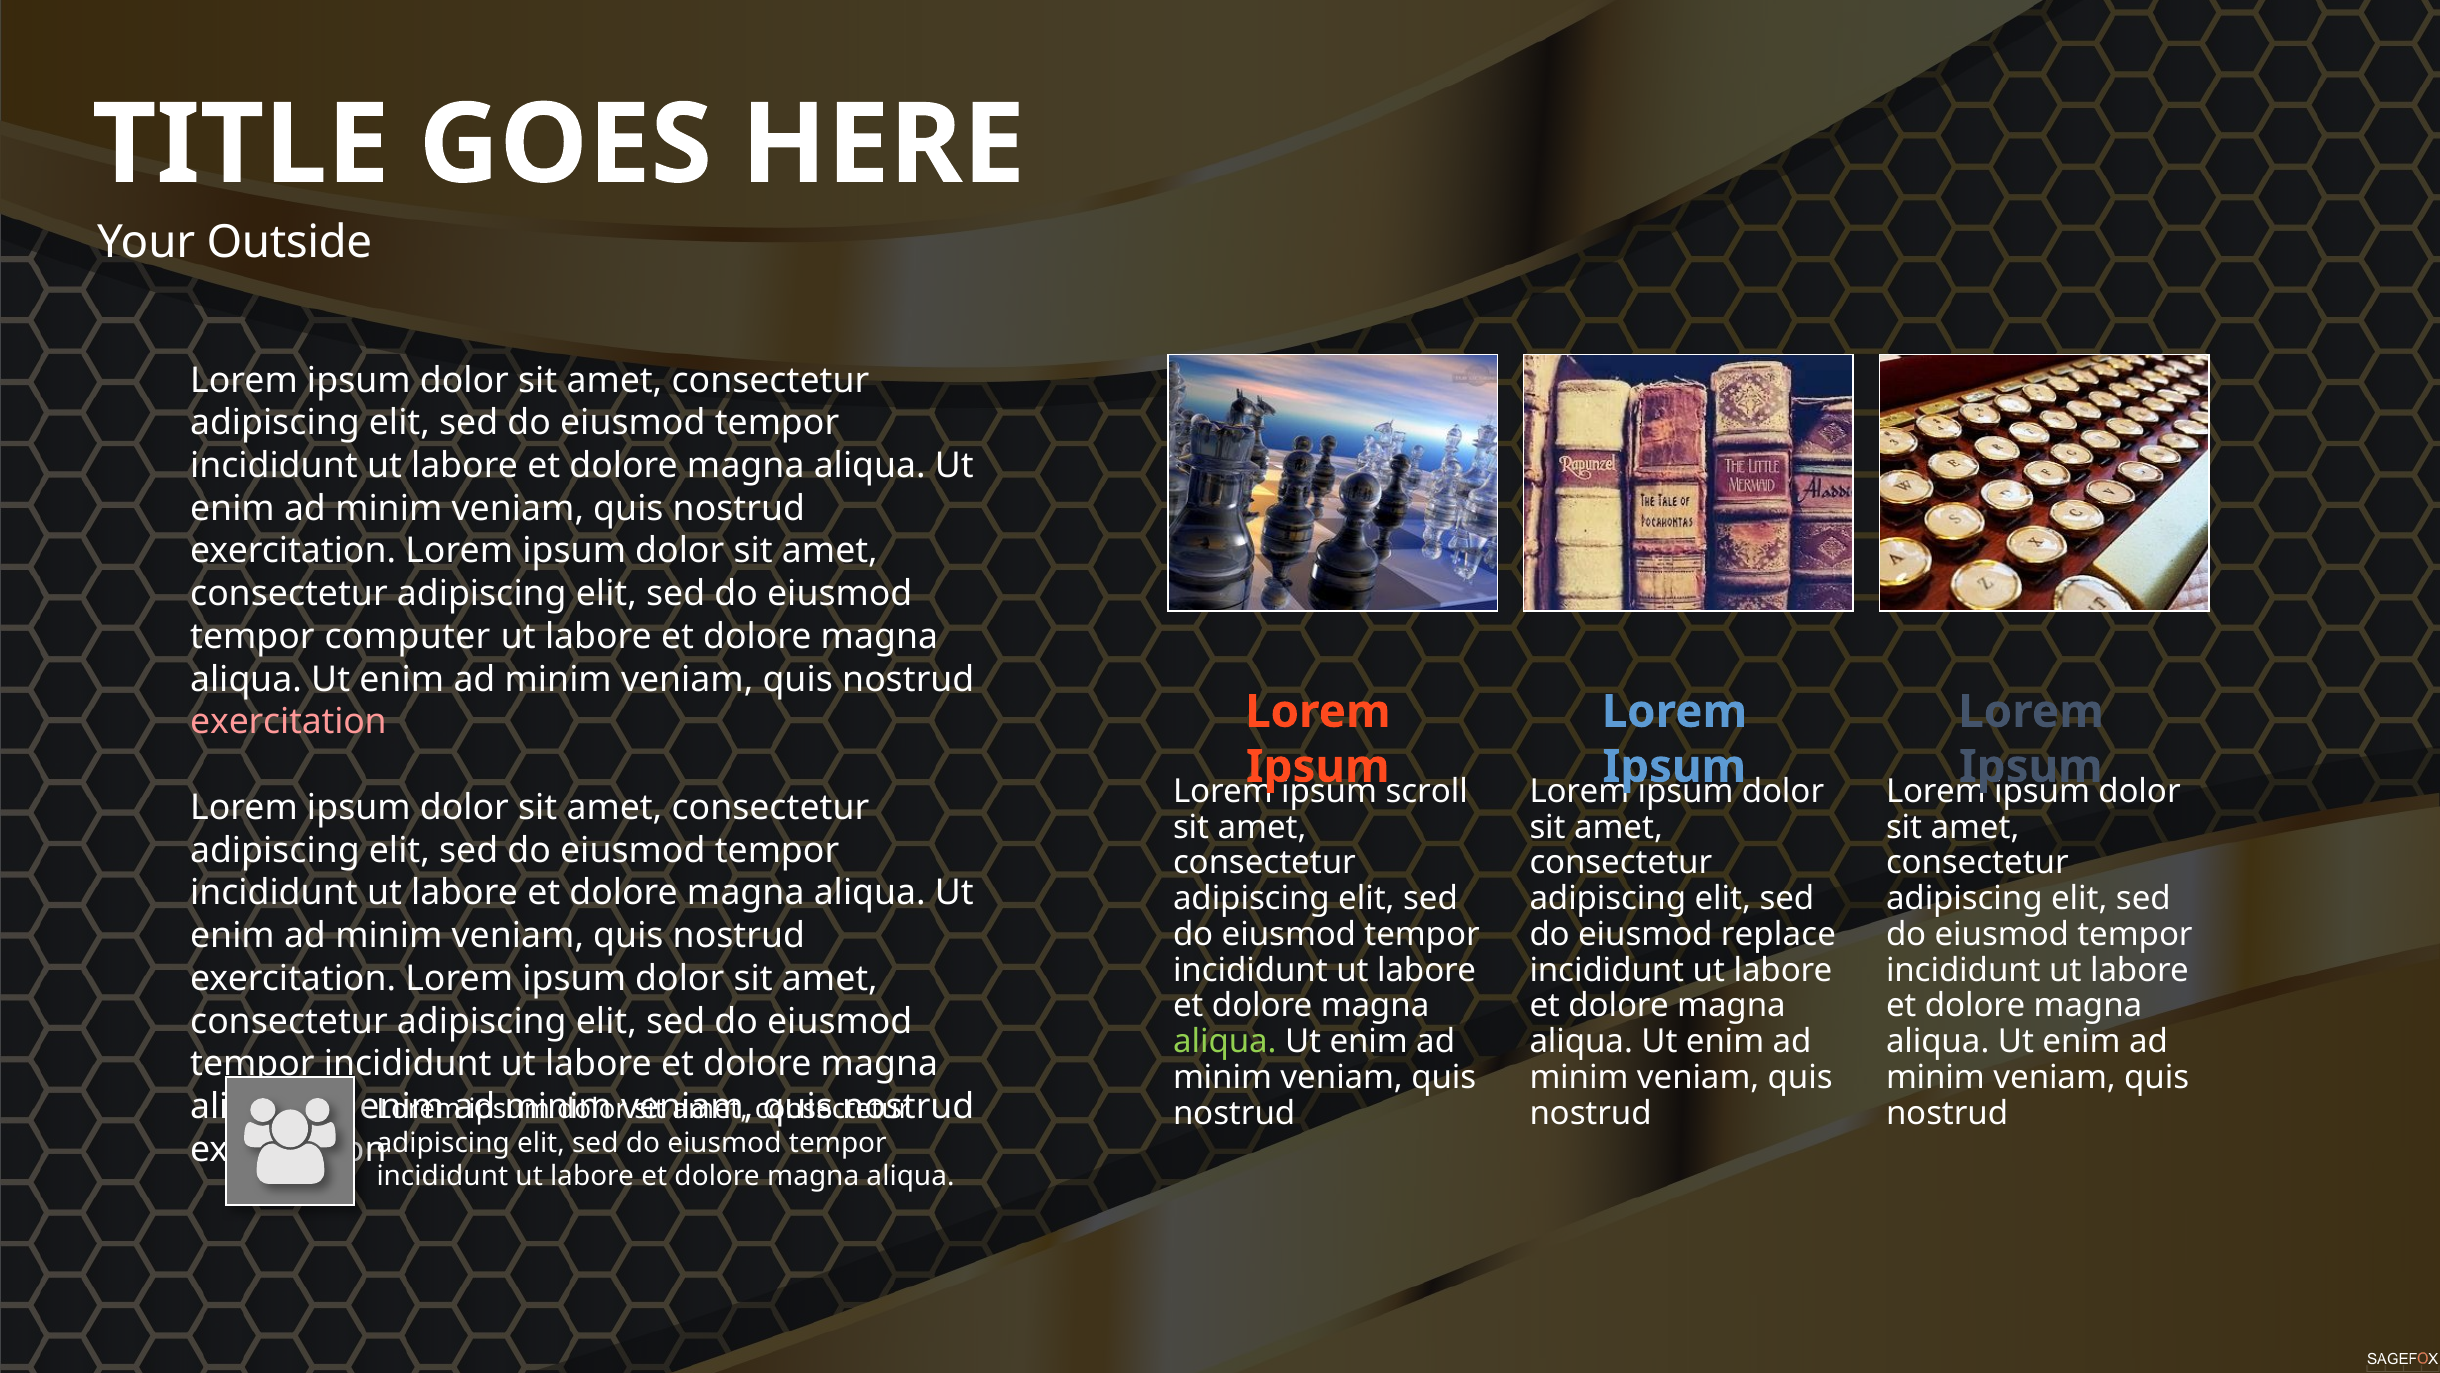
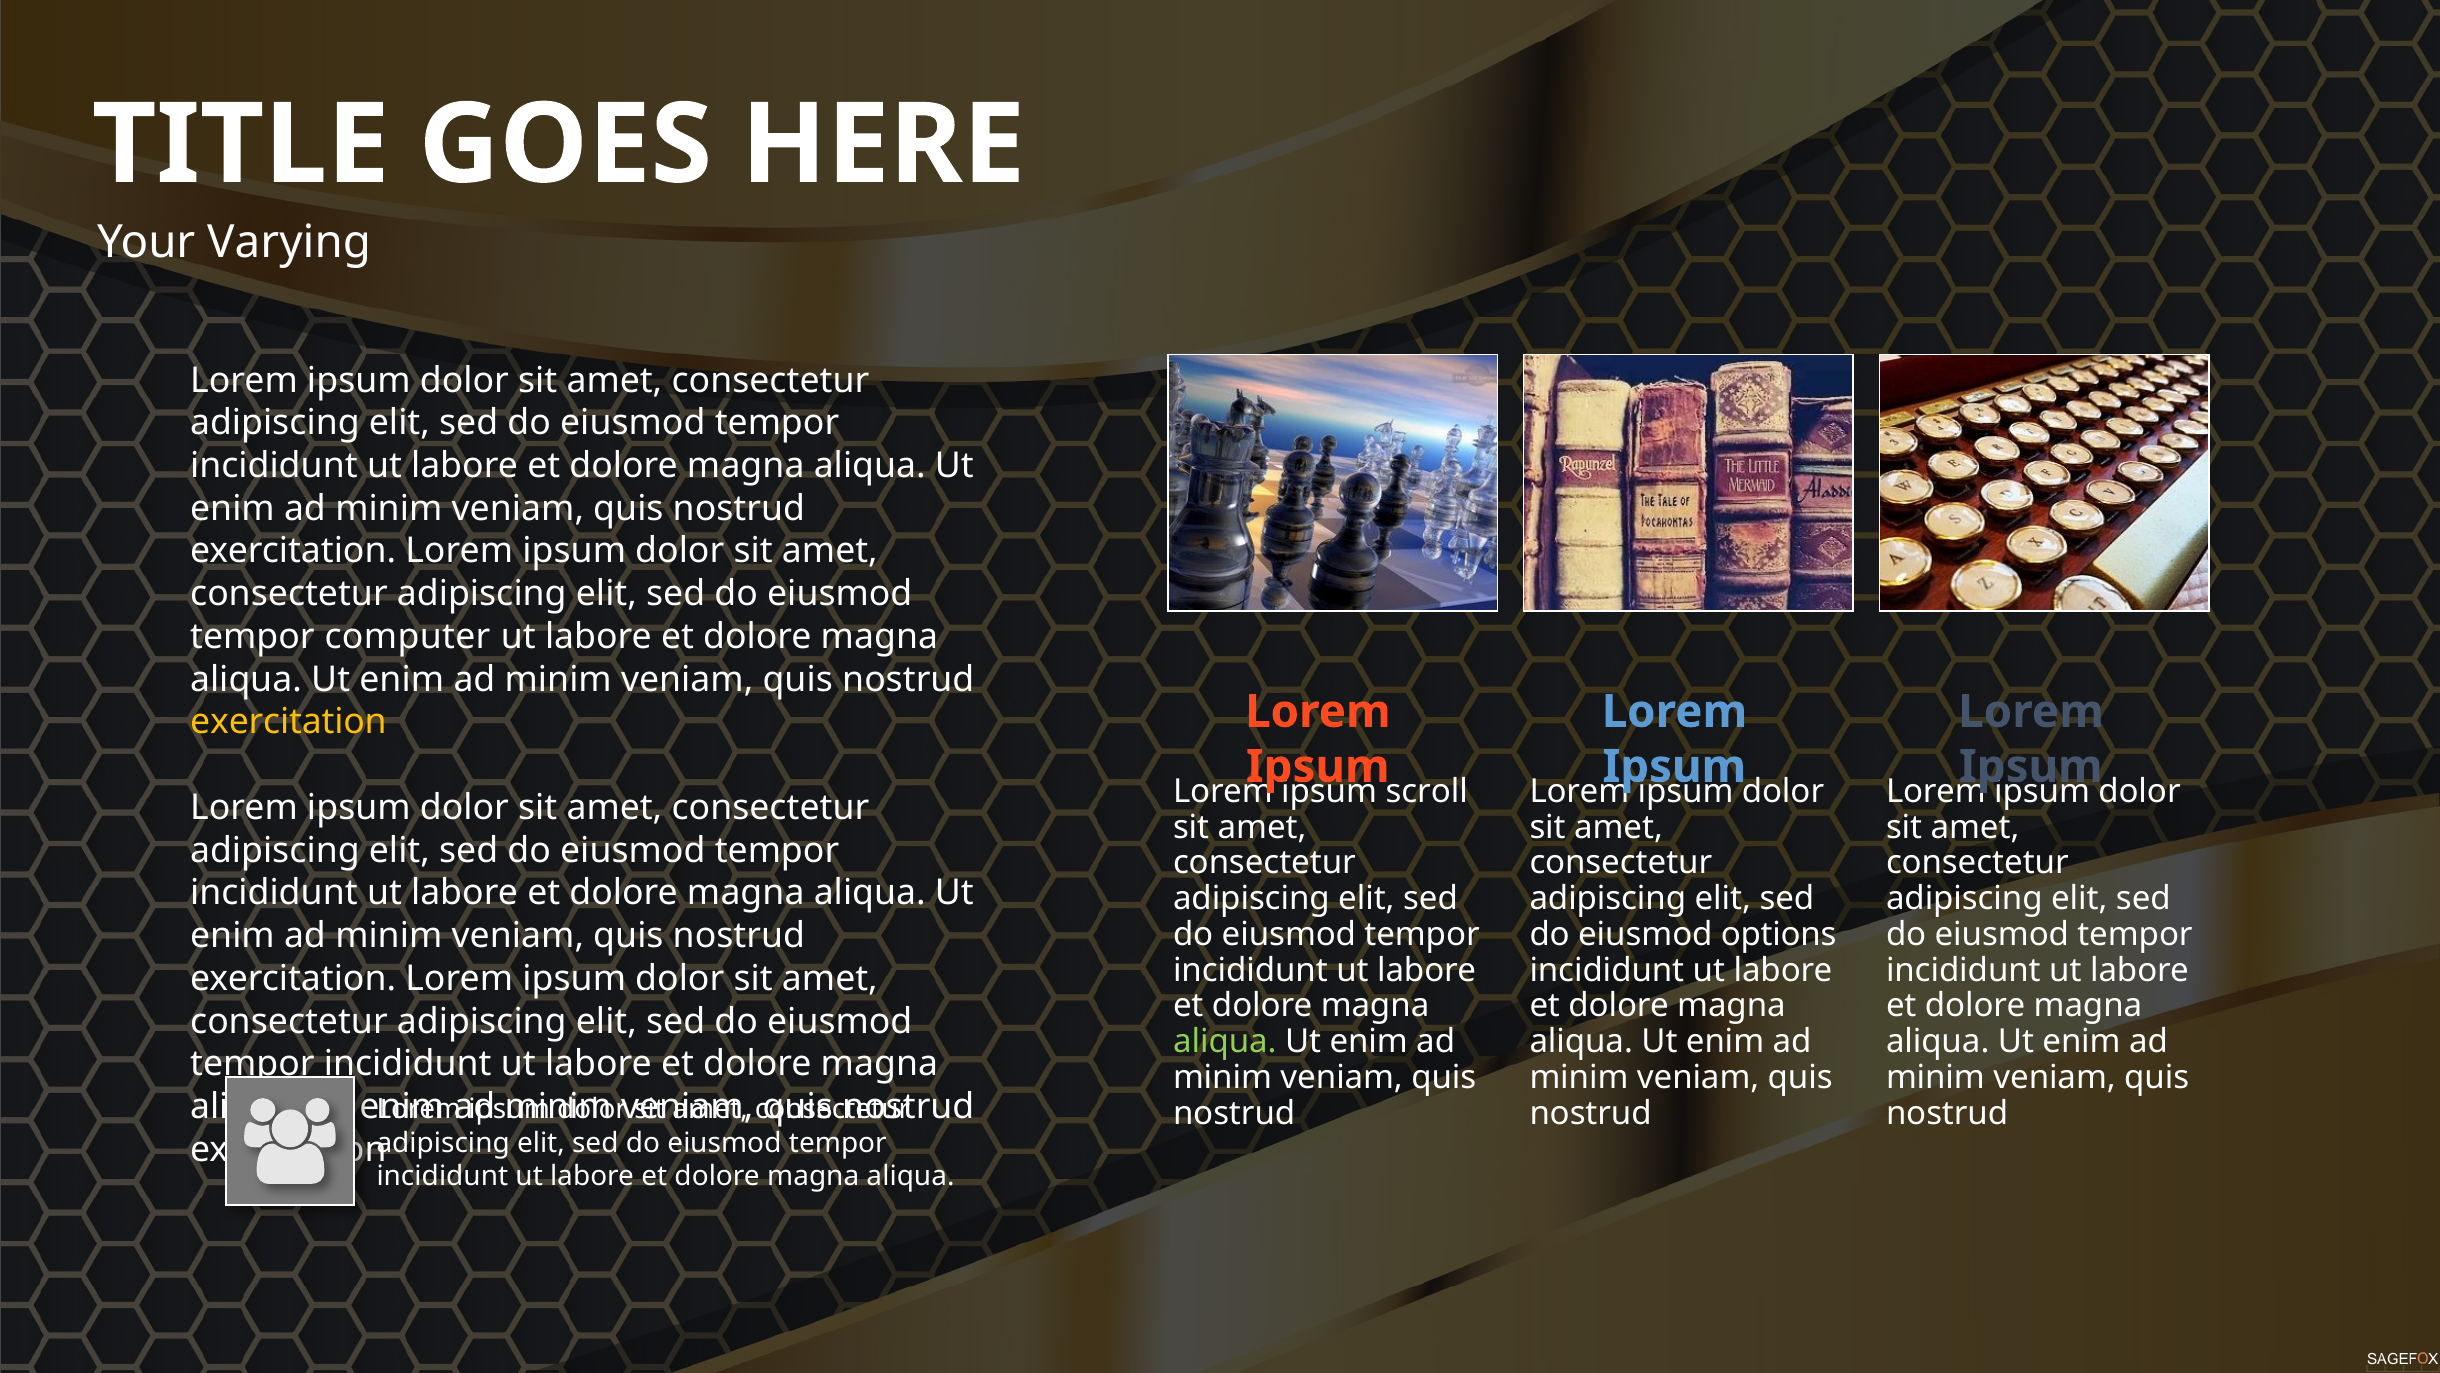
Outside: Outside -> Varying (289, 242)
exercitation colour: pink -> yellow (288, 722)
replace: replace -> options (1779, 934)
